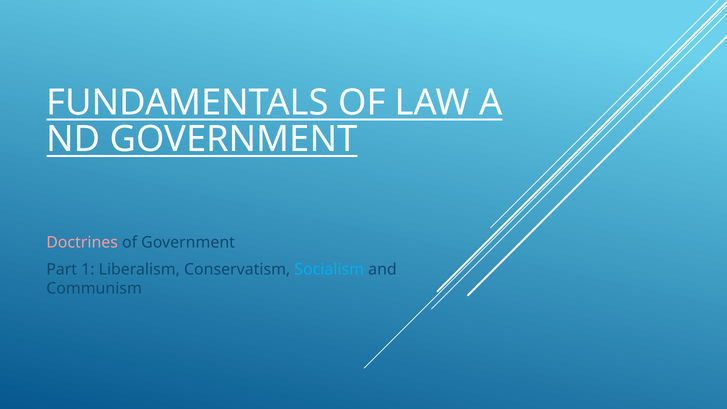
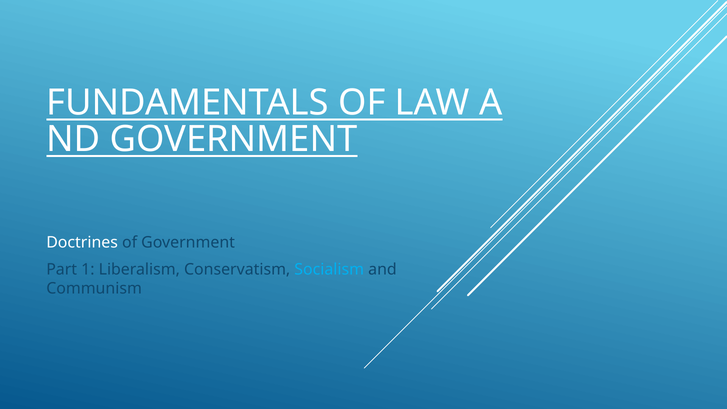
Doctrines colour: pink -> white (82, 243)
